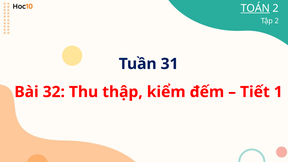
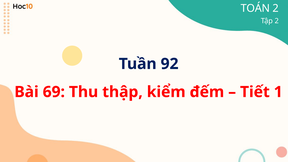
TOÁN underline: present -> none (255, 8)
31: 31 -> 92 (170, 64)
32: 32 -> 69 (54, 92)
